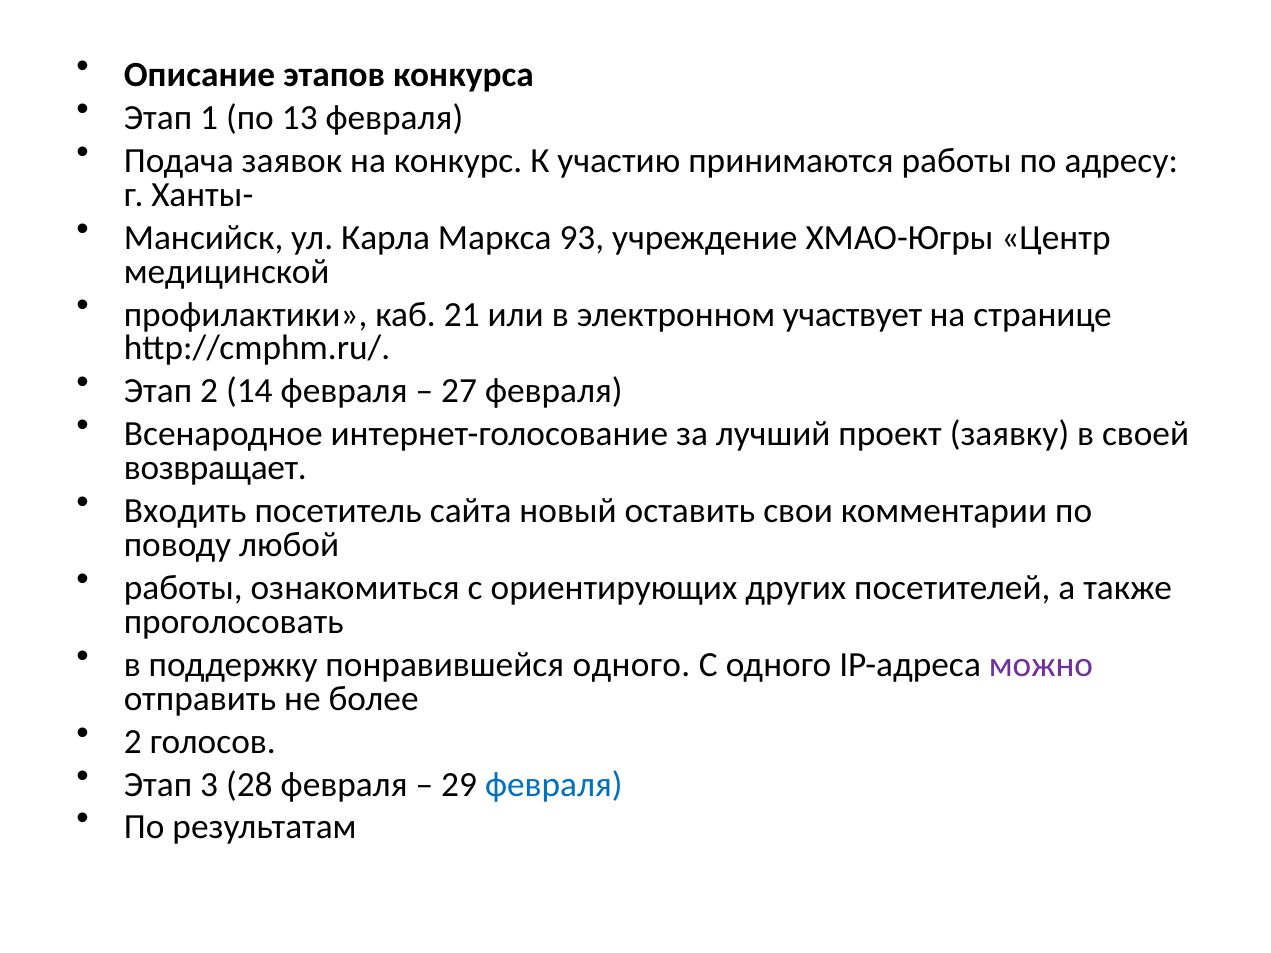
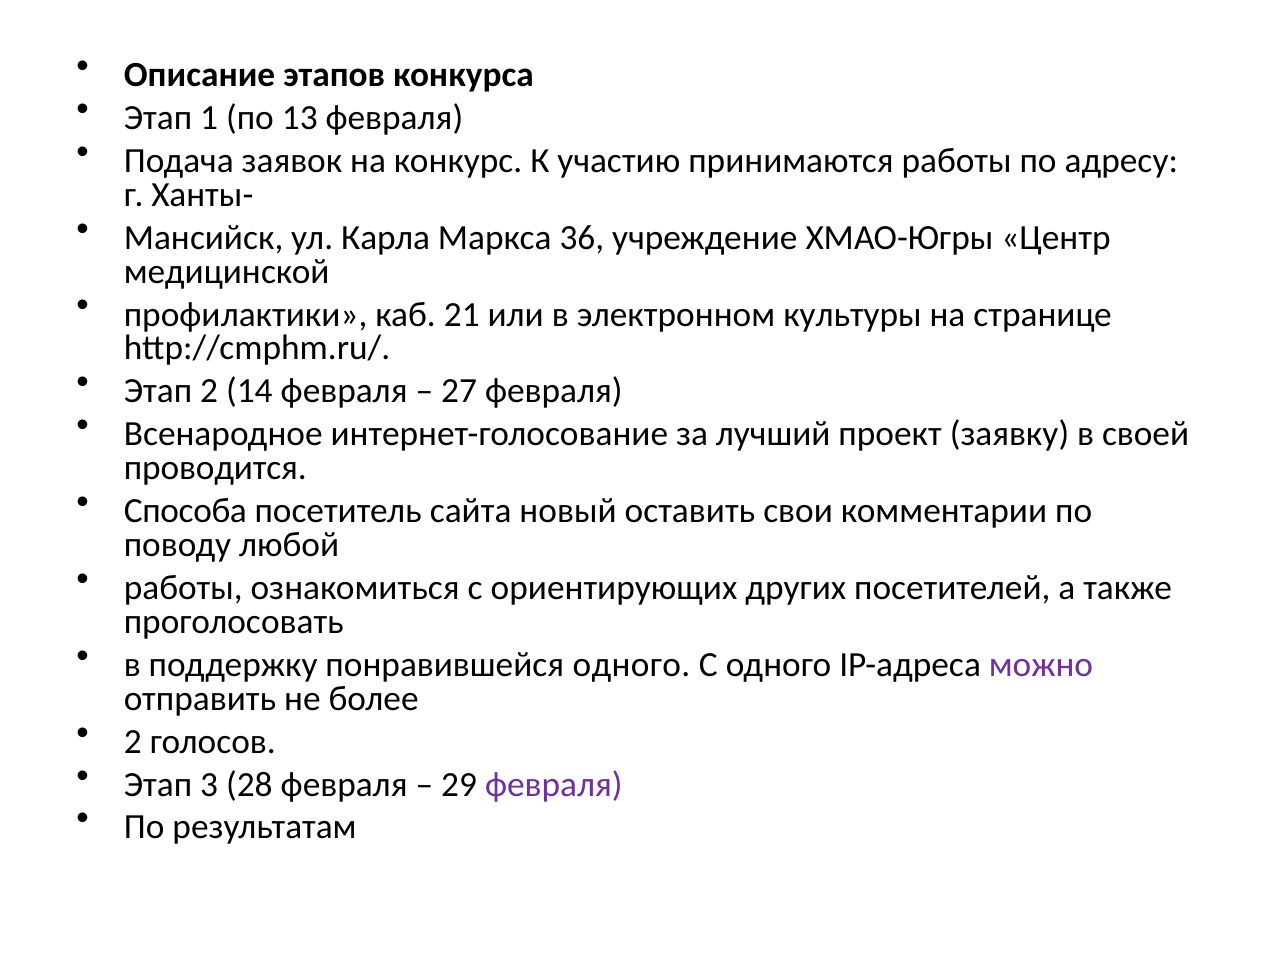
93: 93 -> 36 (582, 238)
участвует: участвует -> культуры (852, 314)
возвращает: возвращает -> проводится (215, 468)
Входить: Входить -> Способа (185, 511)
февраля colour: blue -> purple (554, 785)
